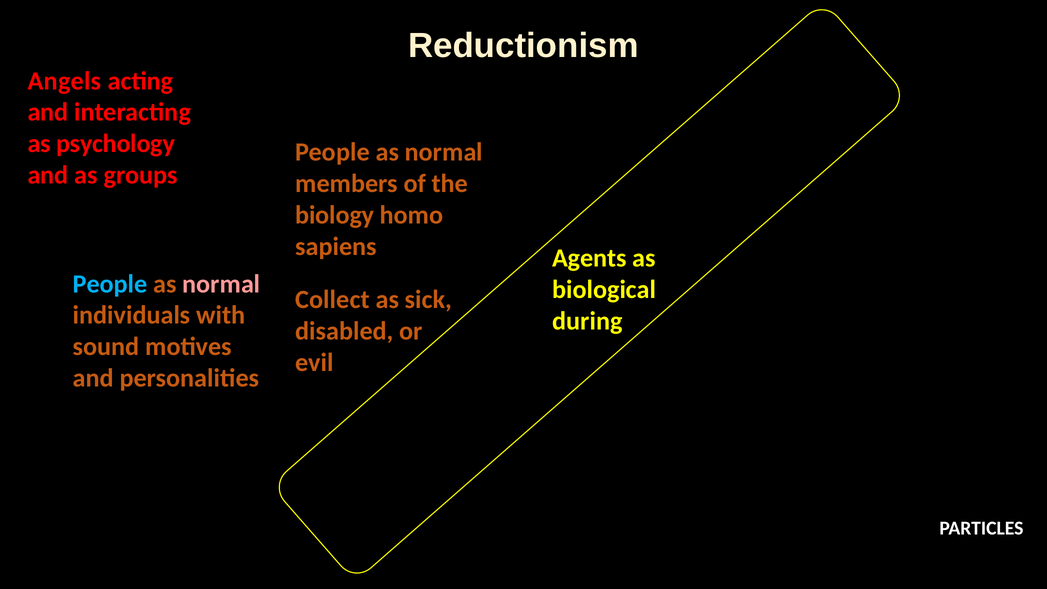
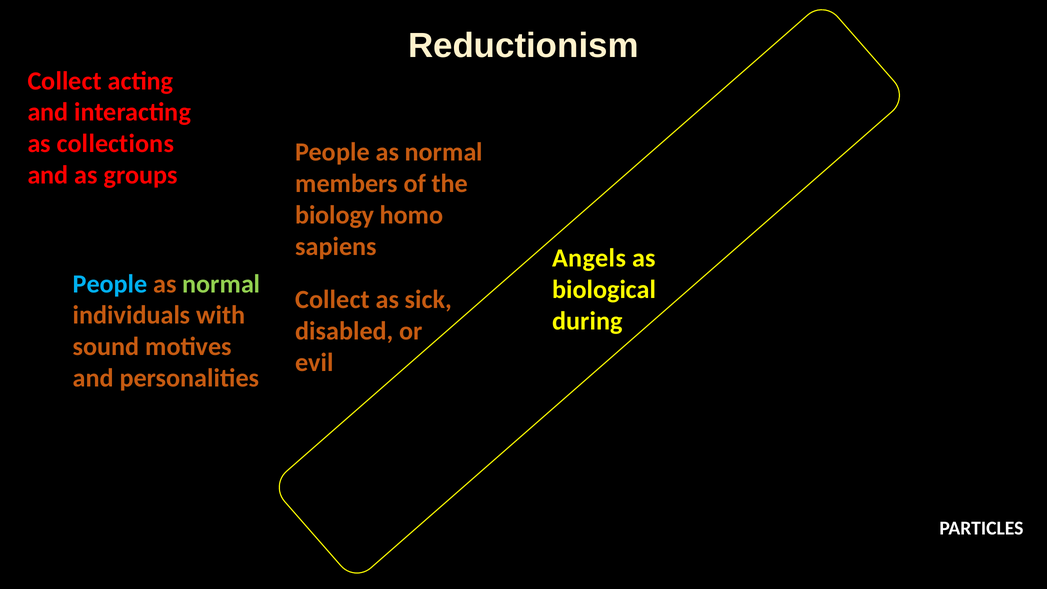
Angels: Angels -> Collect (65, 81)
psychology: psychology -> collections (115, 144)
Agents: Agents -> Angels (589, 258)
normal colour: pink -> light green (221, 284)
